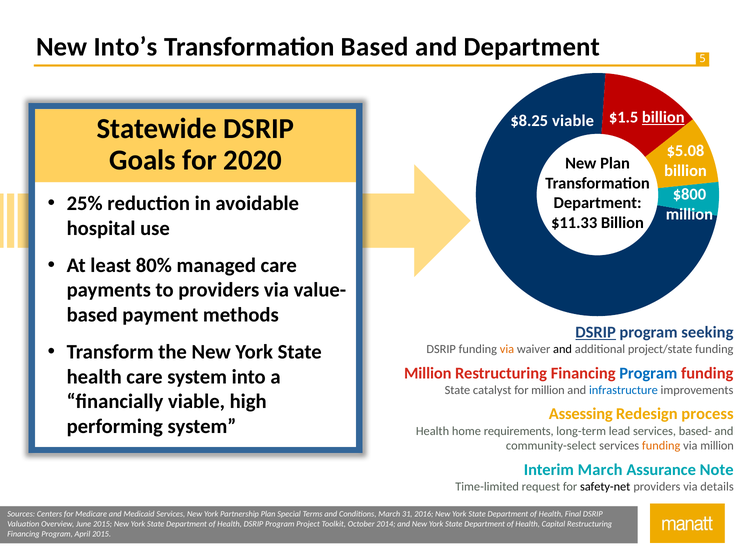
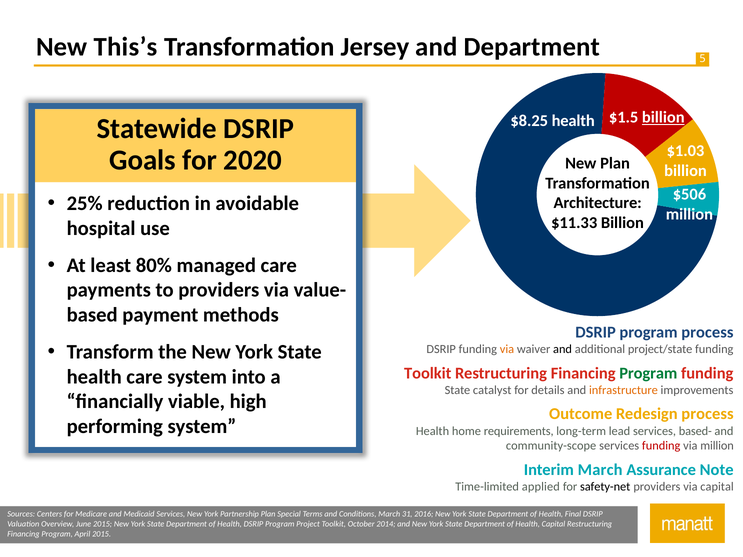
Into’s: Into’s -> This’s (126, 47)
Transformation Based: Based -> Jersey (375, 47)
$8.25 viable: viable -> health (573, 121)
$5.08: $5.08 -> $1.03 (685, 151)
$800: $800 -> $506 (689, 194)
Department: Department -> Architecture (598, 203)
DSRIP underline: present -> none (596, 332)
program seeking: seeking -> process (707, 332)
Million: Million -> Toolkit (428, 373)
Program colour: blue -> green (648, 373)
for million: million -> details (548, 390)
infrastructure colour: blue -> orange (623, 390)
Assessing: Assessing -> Outcome (581, 414)
community-select: community-select -> community-scope (551, 446)
funding colour: orange -> red (661, 446)
request: request -> applied (541, 487)
via details: details -> capital (717, 487)
